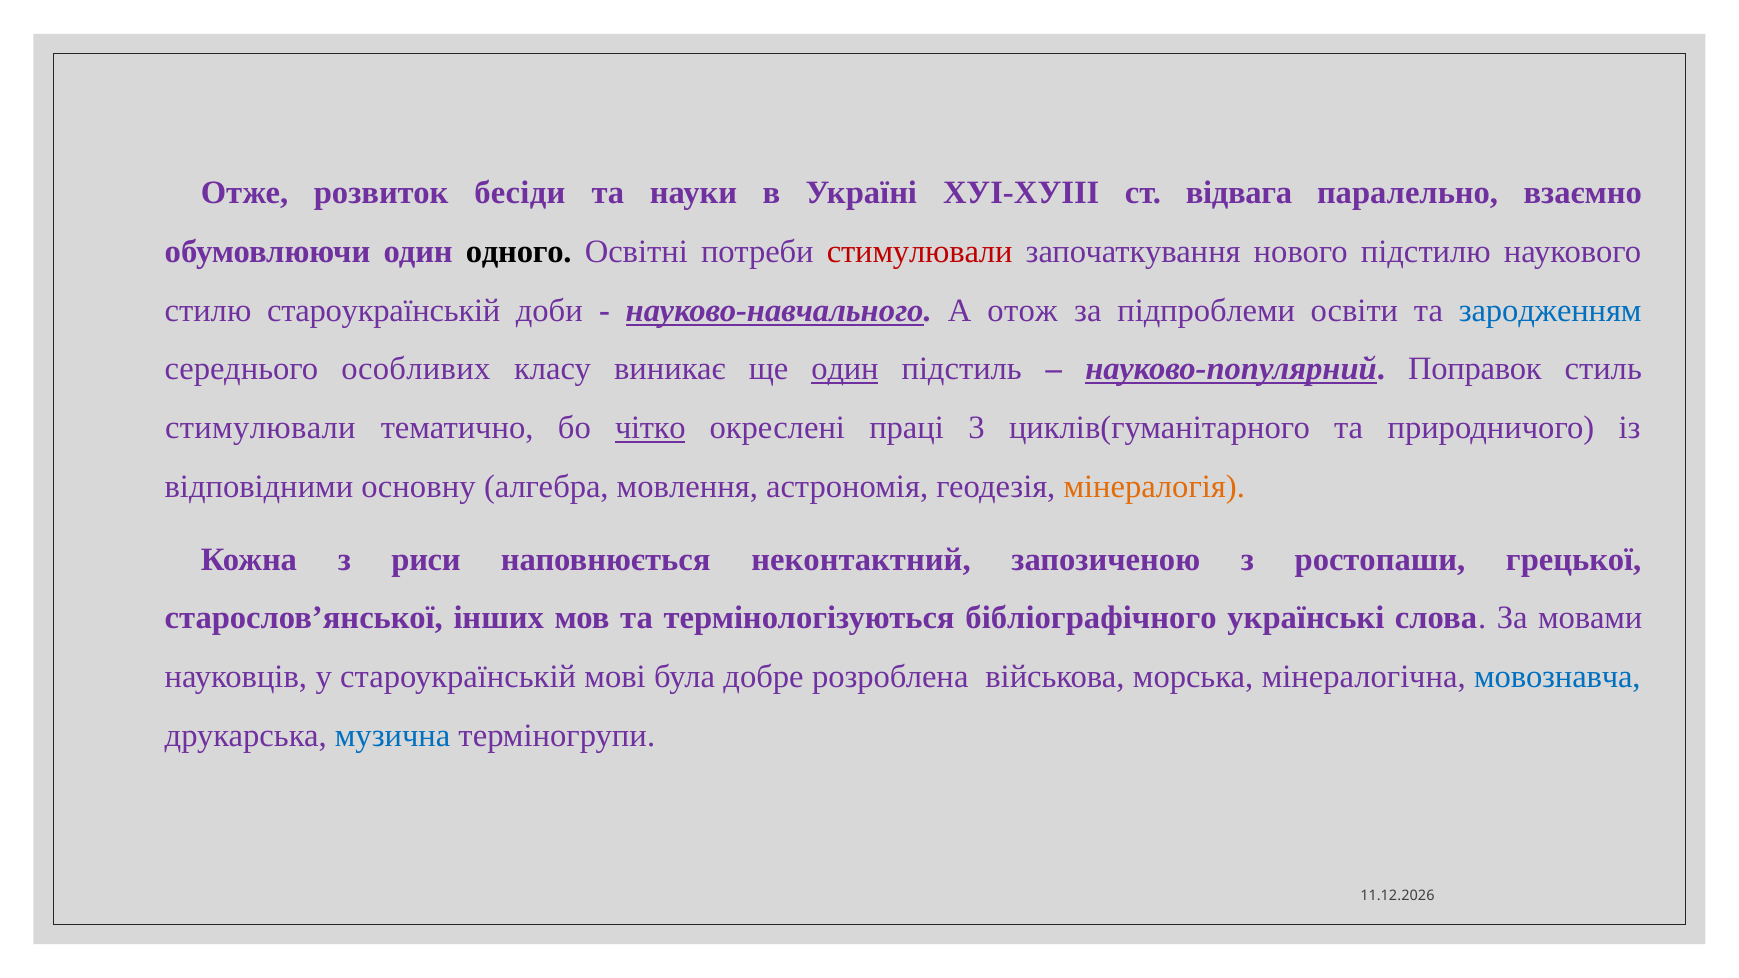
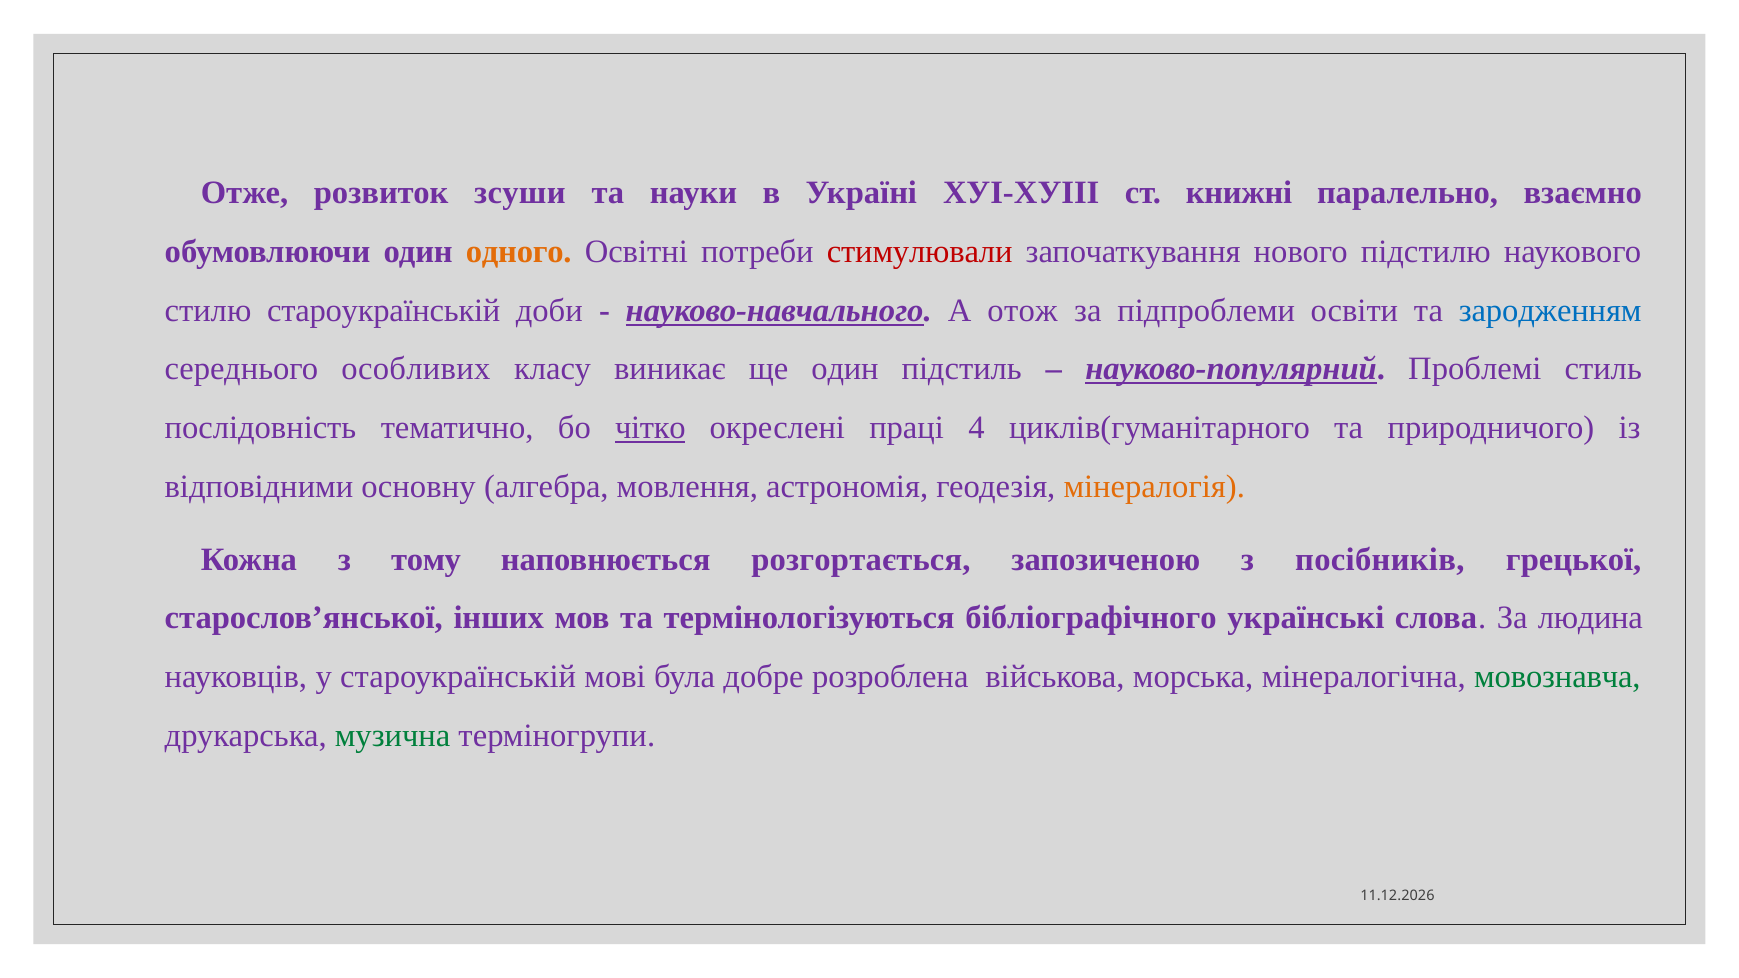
бесіди: бесіди -> зсуши (520, 193)
відвага: відвага -> книжні (1239, 193)
одного colour: black -> orange (519, 252)
один underline: present -> none (845, 369)
Поправок: Поправок -> Проблемі (1475, 369)
стимулювали: стимулювали -> послідовність (261, 428)
3: 3 -> 4 (976, 428)
риси: риси -> тому (426, 560)
неконтактний: неконтактний -> розгортається (861, 560)
ростопаши: ростопаши -> посібників (1380, 560)
мовами: мовами -> людина (1590, 618)
мовознавча colour: blue -> green (1557, 677)
музична colour: blue -> green (393, 736)
